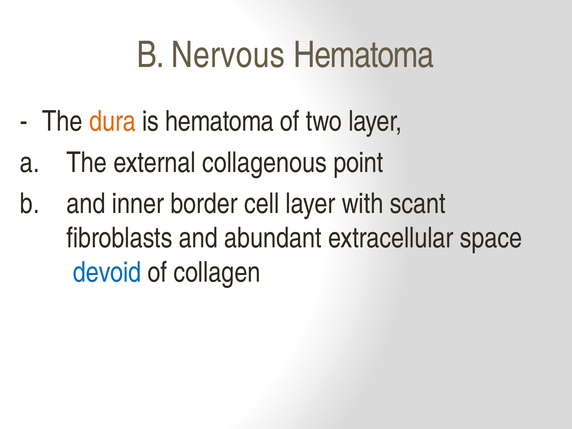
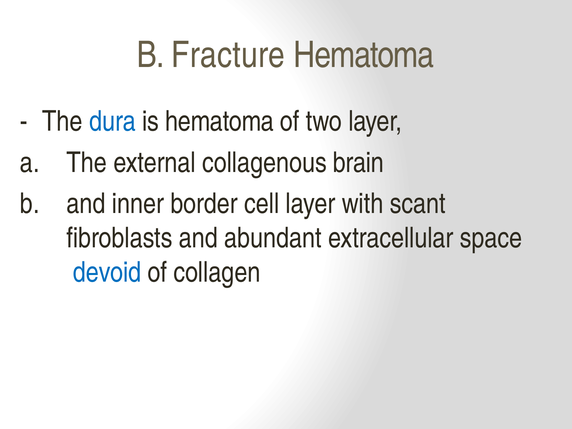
Nervous: Nervous -> Fracture (228, 55)
dura colour: orange -> blue (112, 121)
point: point -> brain (358, 163)
